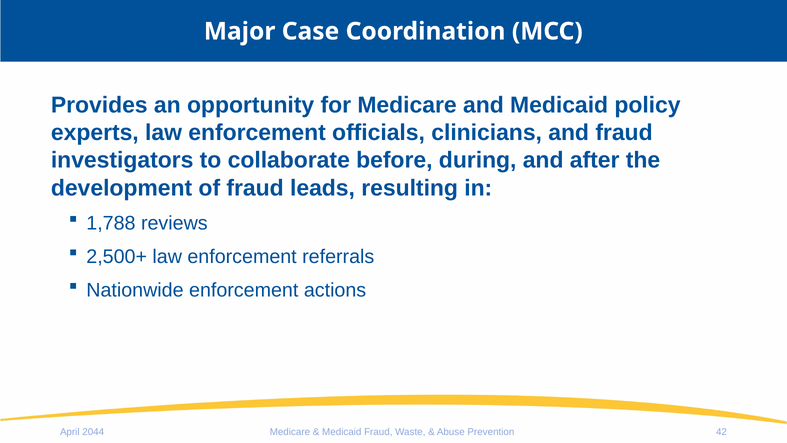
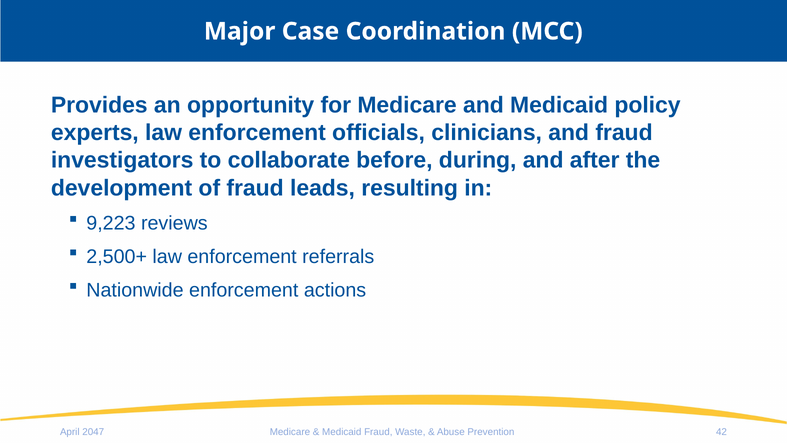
1,788: 1,788 -> 9,223 (111, 223)
2044: 2044 -> 2047 (93, 432)
